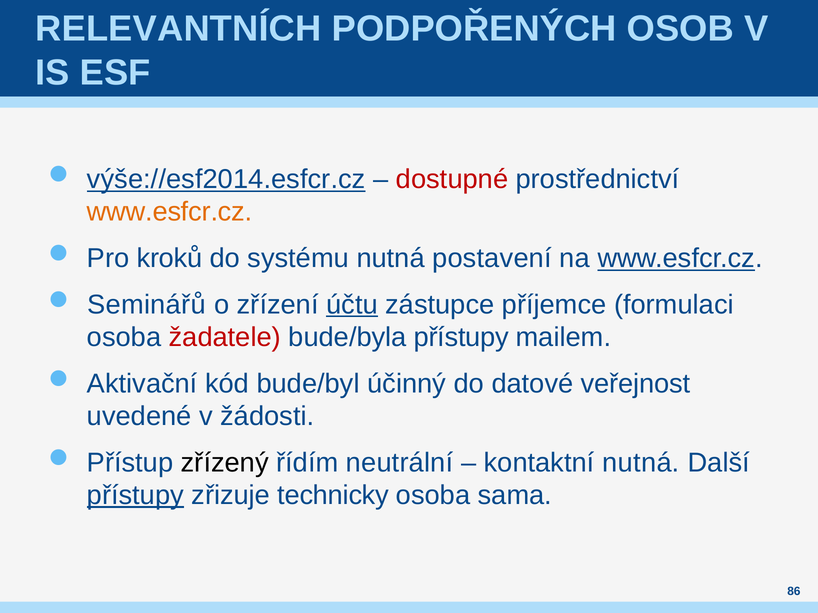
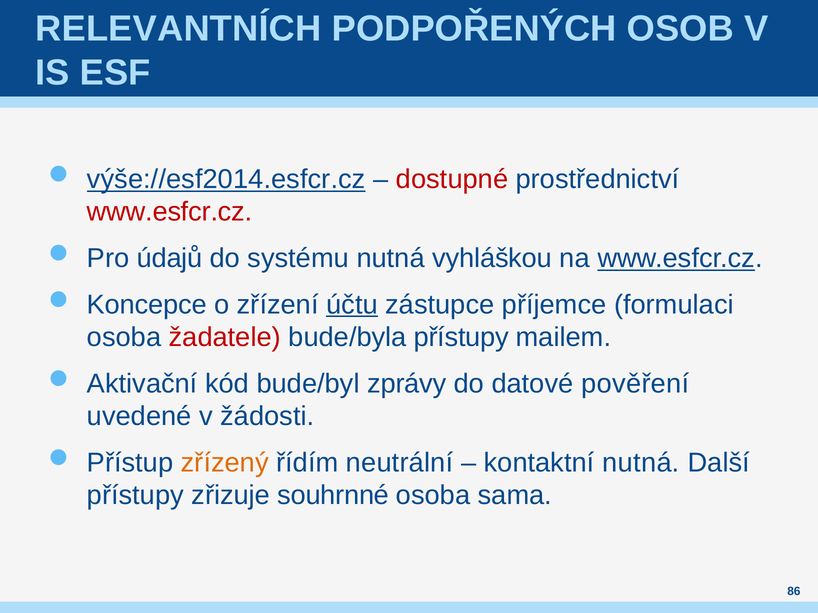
www.esfcr.cz colour: orange -> red (170, 212)
kroků: kroků -> údajů (170, 258)
postavení: postavení -> vyhláškou (492, 258)
Seminářů: Seminářů -> Koncepce (147, 305)
účinný: účinný -> zprávy (407, 384)
veřejnost: veřejnost -> pověření (635, 384)
zřízený colour: black -> orange (225, 463)
přístupy underline: present -> none (135, 496)
technicky: technicky -> souhrnné (333, 496)
